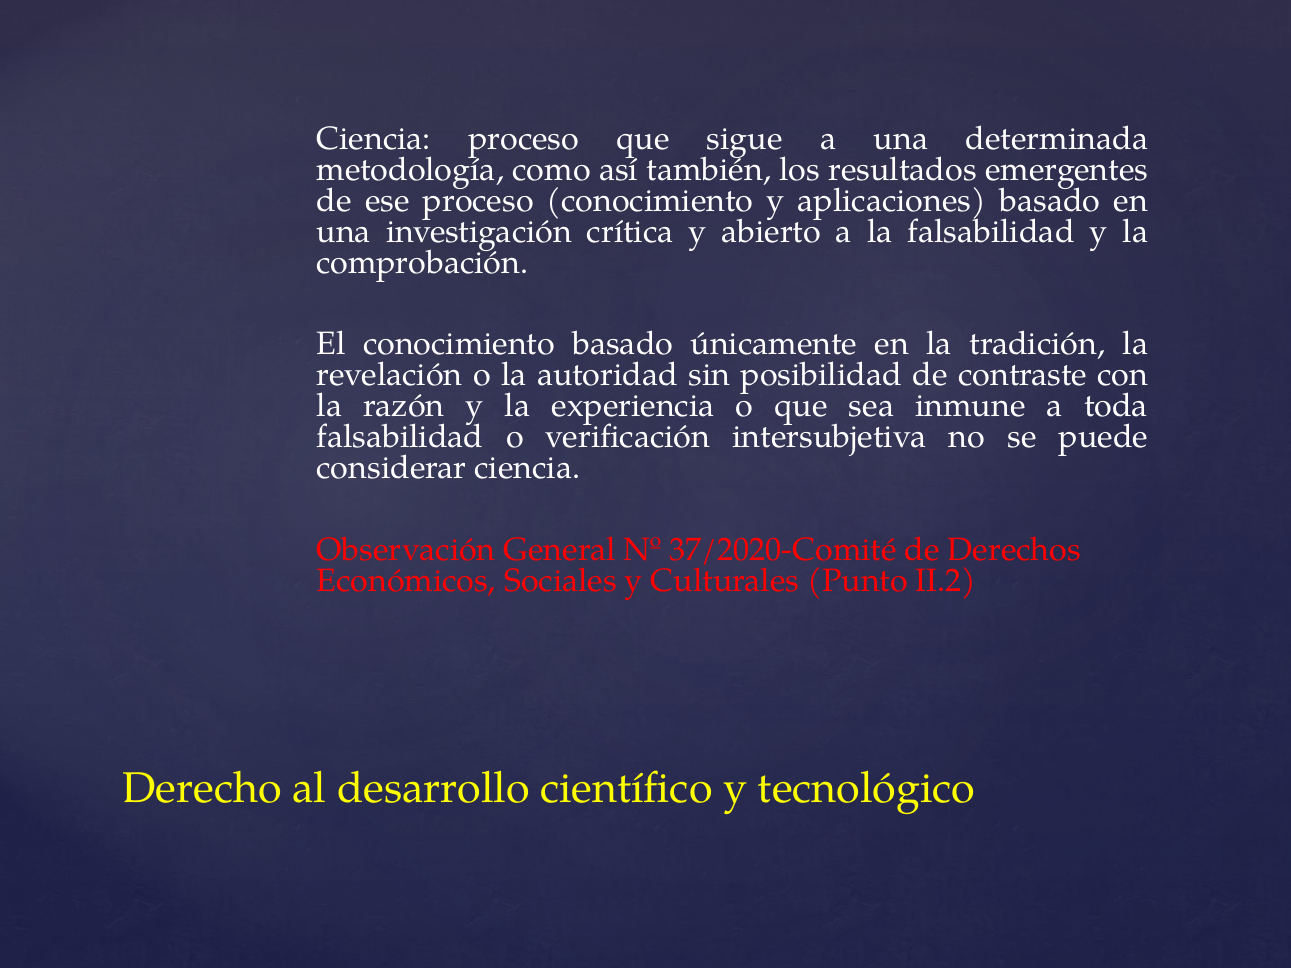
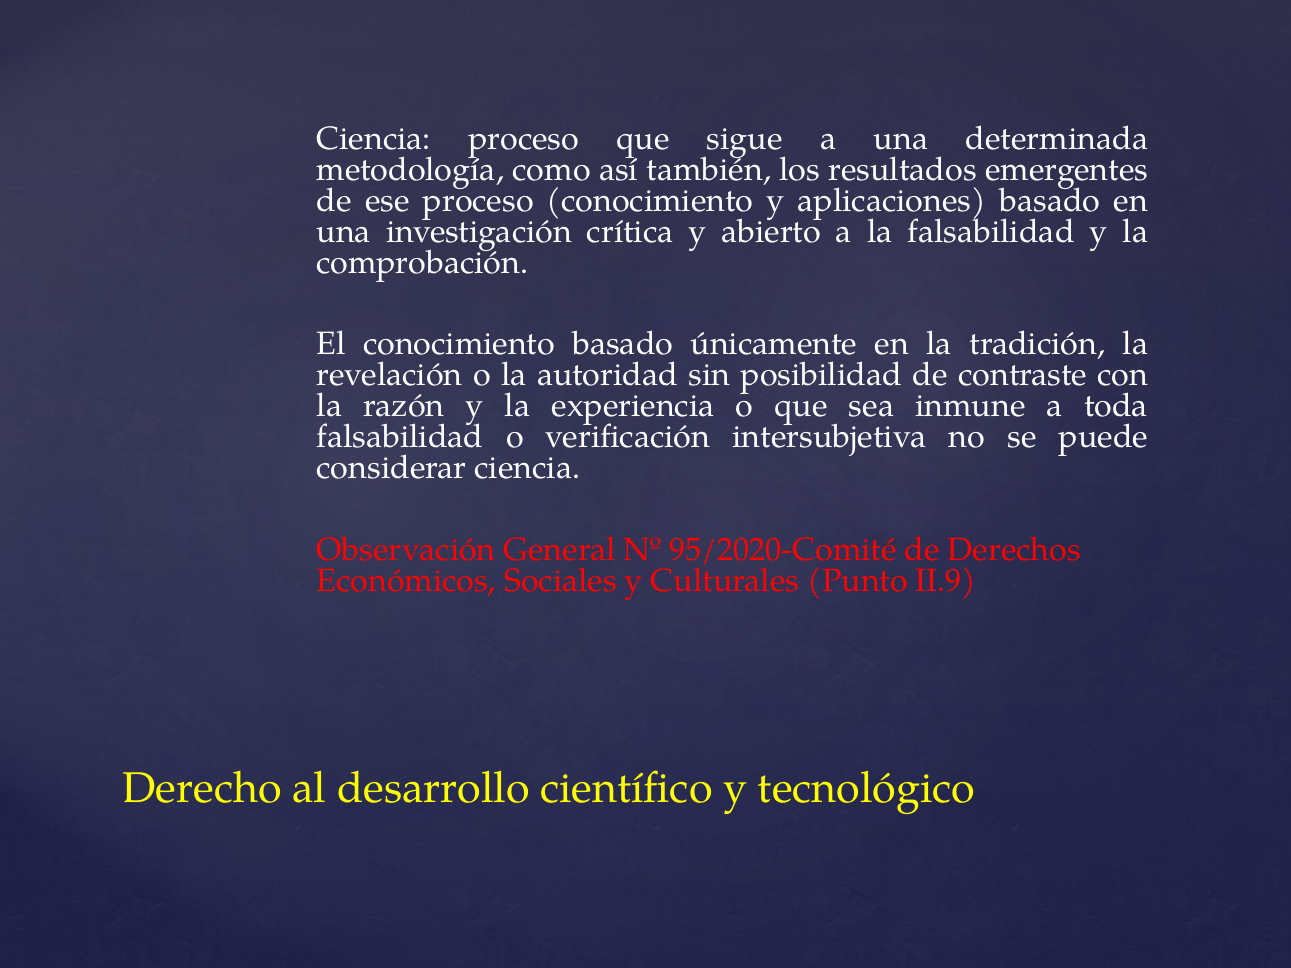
37/2020-Comité: 37/2020-Comité -> 95/2020-Comité (783, 550)
II.2: II.2 -> II.9 (946, 581)
